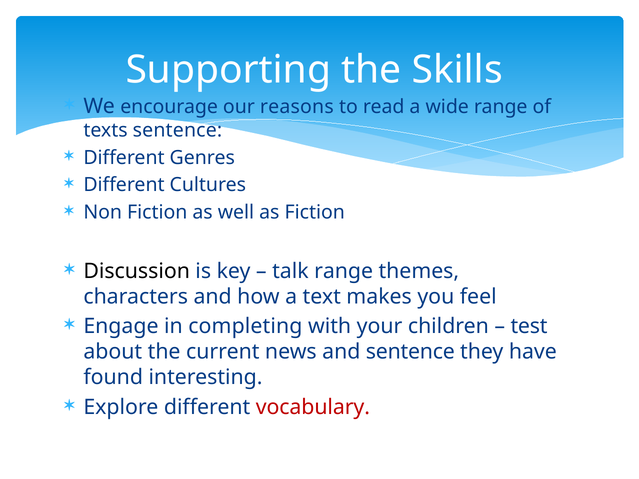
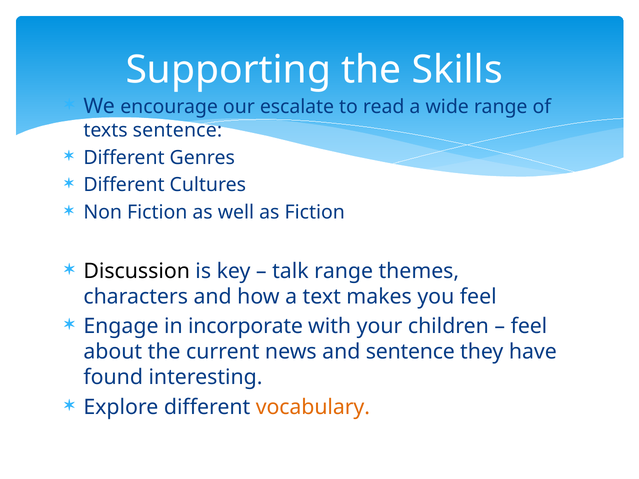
reasons: reasons -> escalate (297, 107)
completing: completing -> incorporate (245, 327)
test: test -> feel (529, 327)
vocabulary colour: red -> orange (313, 407)
